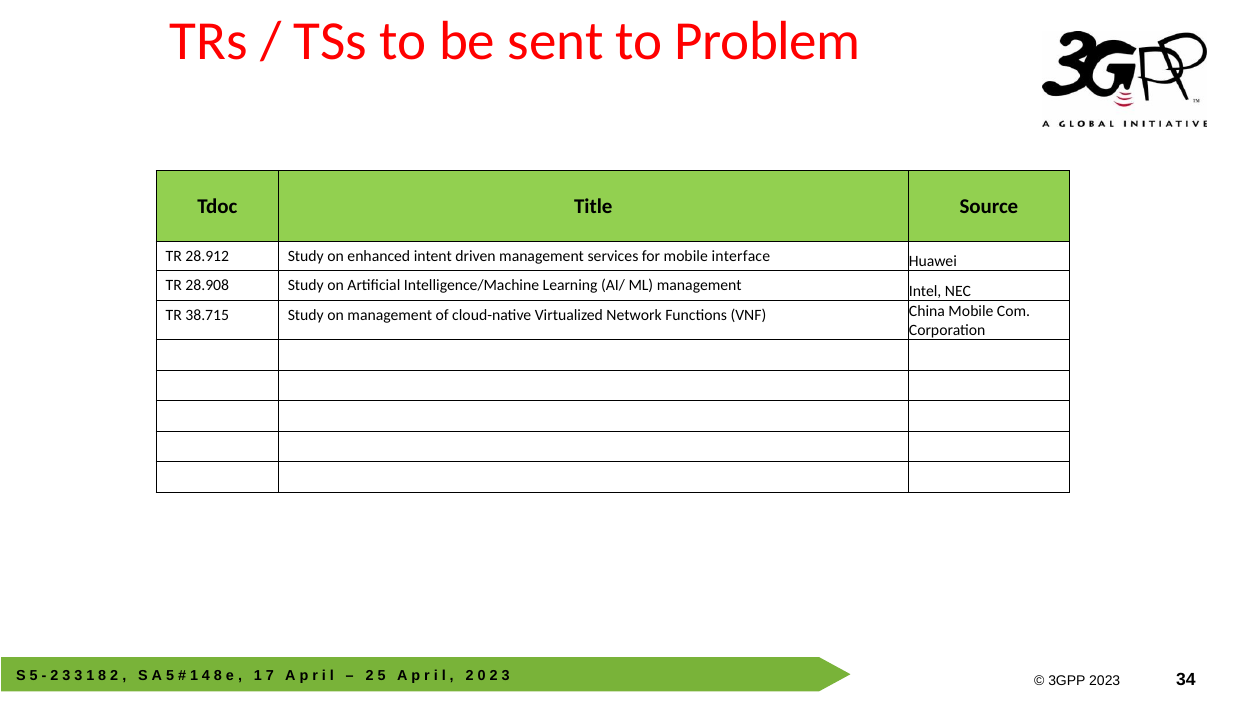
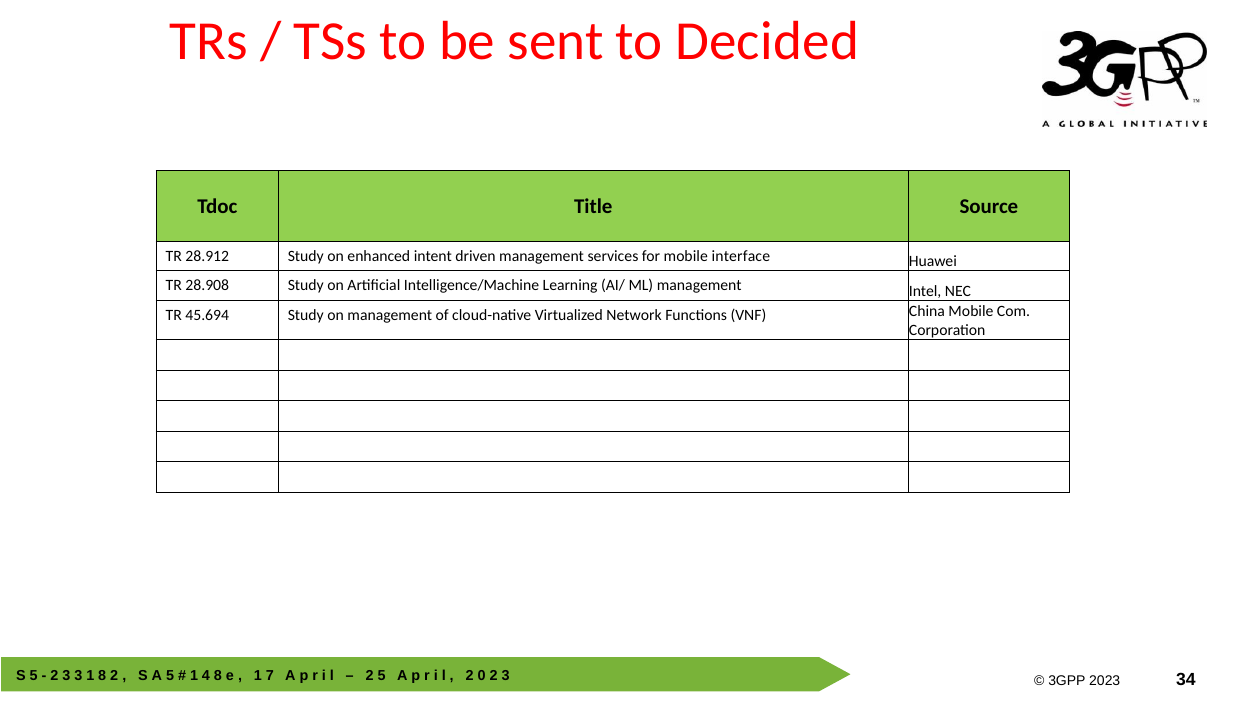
Problem: Problem -> Decided (767, 42)
38.715: 38.715 -> 45.694 (207, 315)
